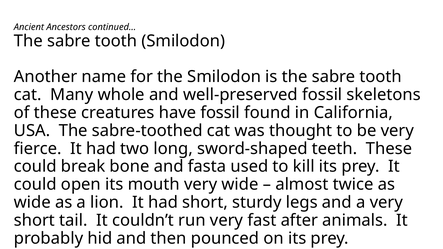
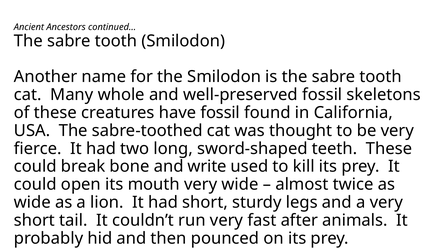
fasta: fasta -> write (207, 167)
